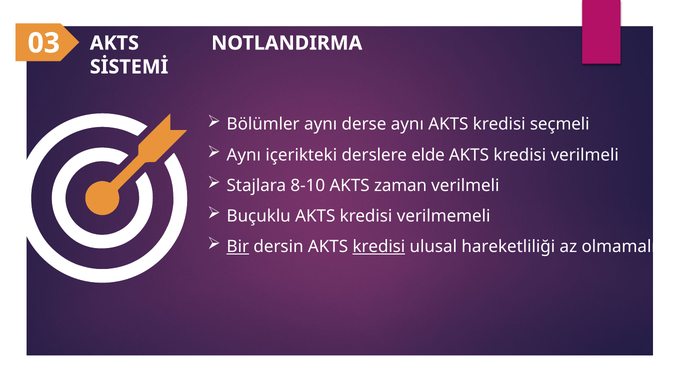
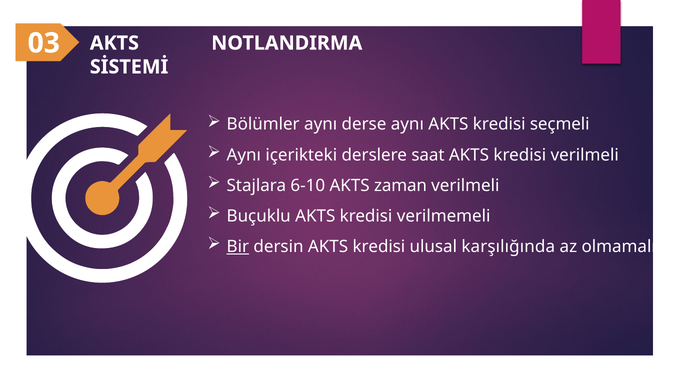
elde: elde -> saat (428, 155)
8-10: 8-10 -> 6-10 (308, 186)
kredisi underline: present -> none (379, 247)
hareketliliği: hareketliliği -> karşılığında (508, 247)
